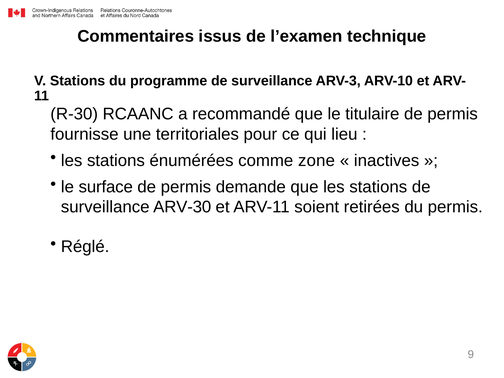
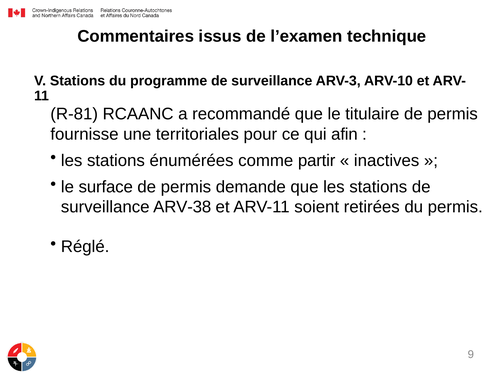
R-30: R-30 -> R-81 (74, 114)
lieu: lieu -> afin (344, 134)
zone: zone -> partir (317, 160)
ARV-30: ARV-30 -> ARV-38 (182, 207)
